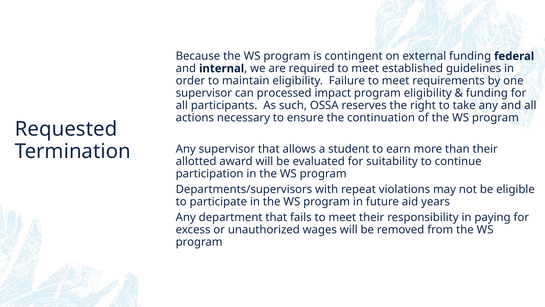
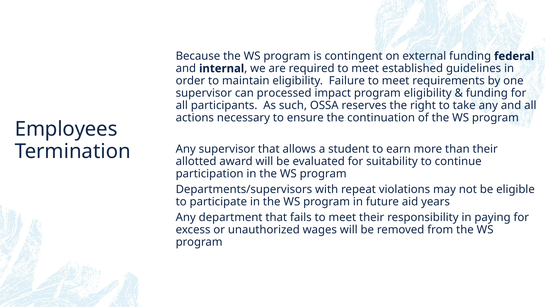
Requested: Requested -> Employees (66, 129)
